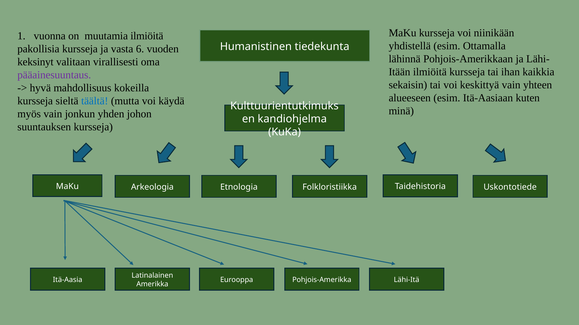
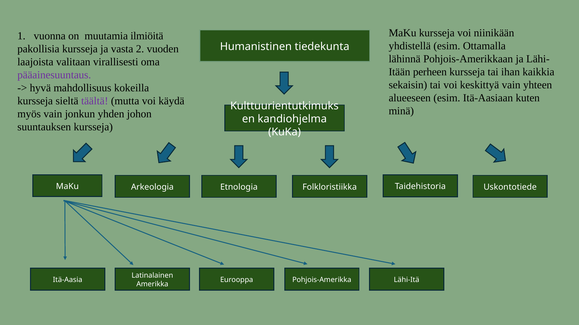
6: 6 -> 2 (140, 49)
keksinyt: keksinyt -> laajoista (35, 62)
ilmiöitä: ilmiöitä -> perheen (430, 72)
täältä colour: blue -> purple (95, 101)
